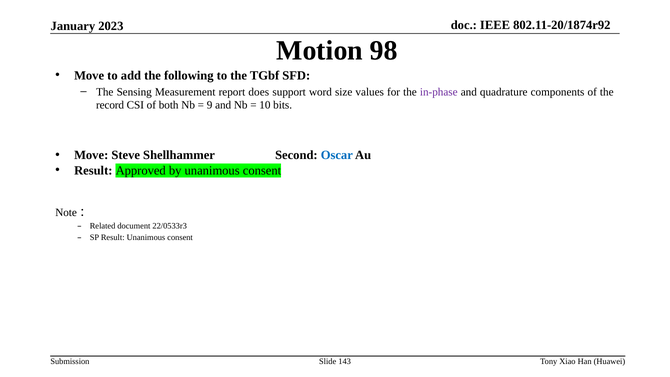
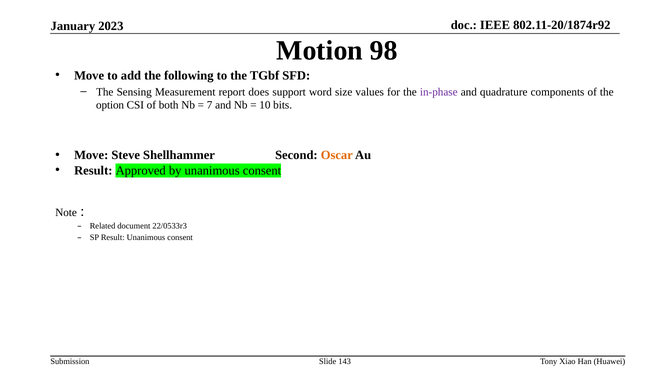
record: record -> option (110, 105)
9: 9 -> 7 (210, 105)
Oscar colour: blue -> orange (337, 155)
